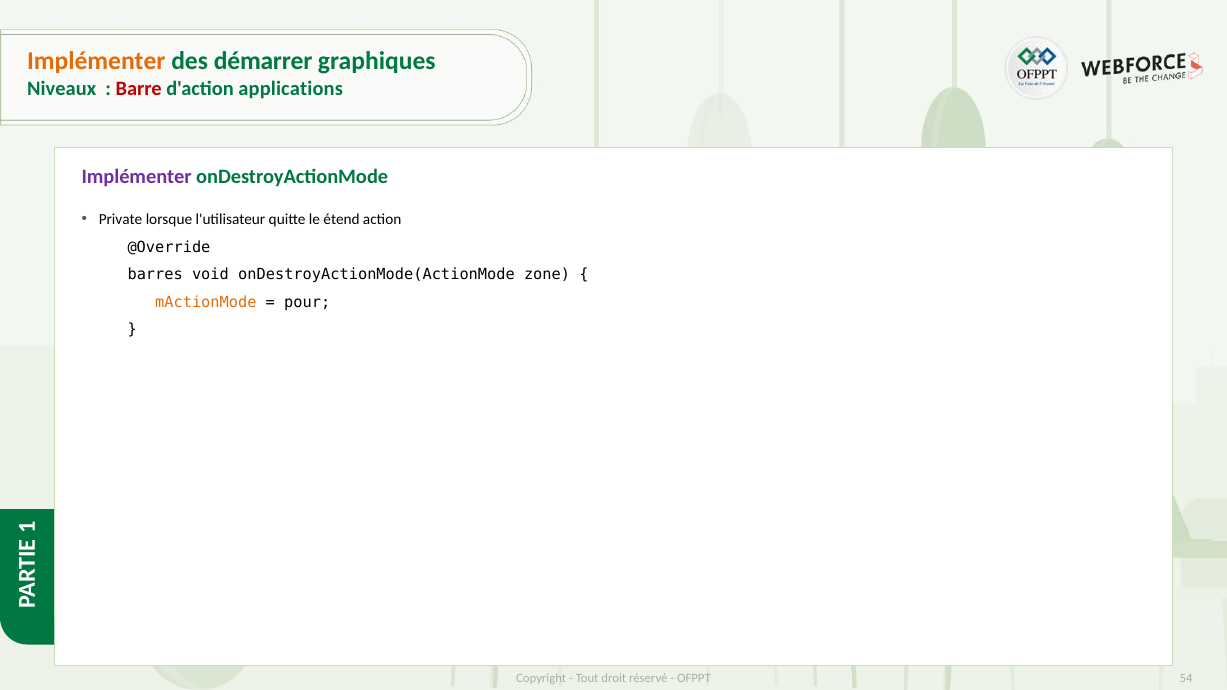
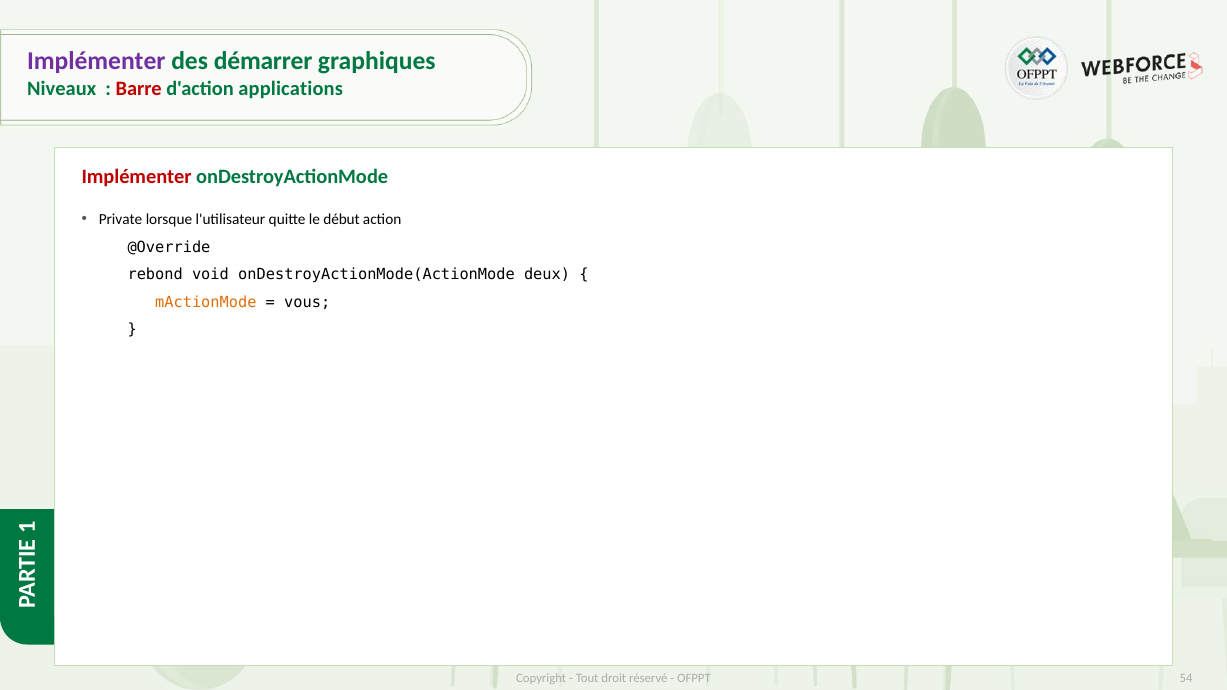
Implémenter colour: orange -> purple (96, 61)
Implémenter colour: purple -> red (137, 177)
étend: étend -> début (342, 220)
barres: barres -> rebond (155, 275)
zone: zone -> deux (547, 275)
pour: pour -> vous (307, 302)
